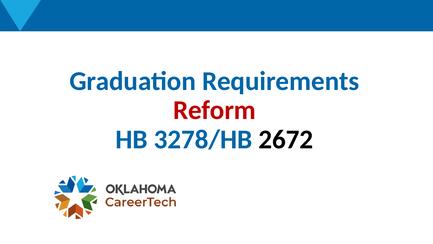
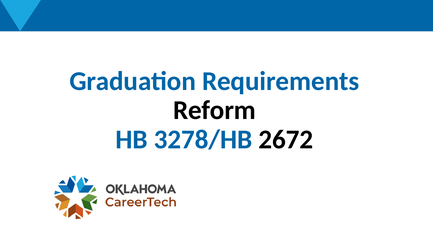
Reform colour: red -> black (214, 110)
